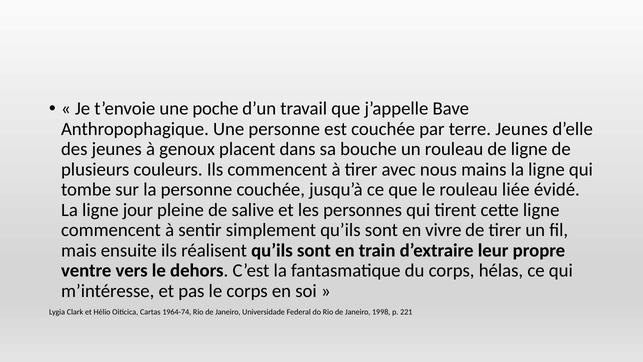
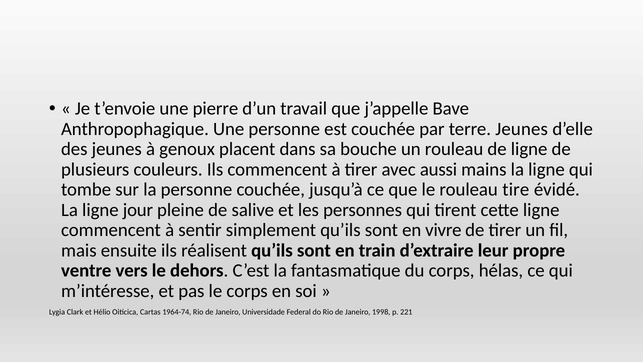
poche: poche -> pierre (215, 109)
nous: nous -> aussi (438, 169)
liée: liée -> tire (516, 190)
